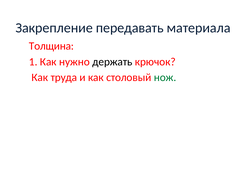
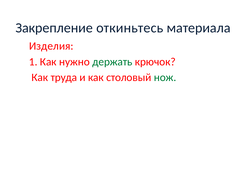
передавать: передавать -> откиньтесь (130, 28)
Толщина: Толщина -> Изделия (51, 46)
держать colour: black -> green (112, 62)
